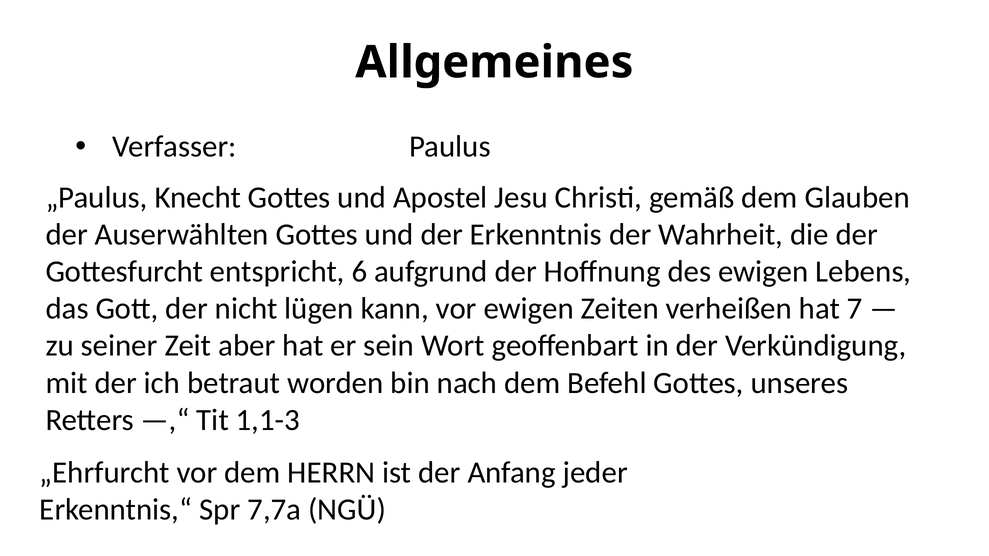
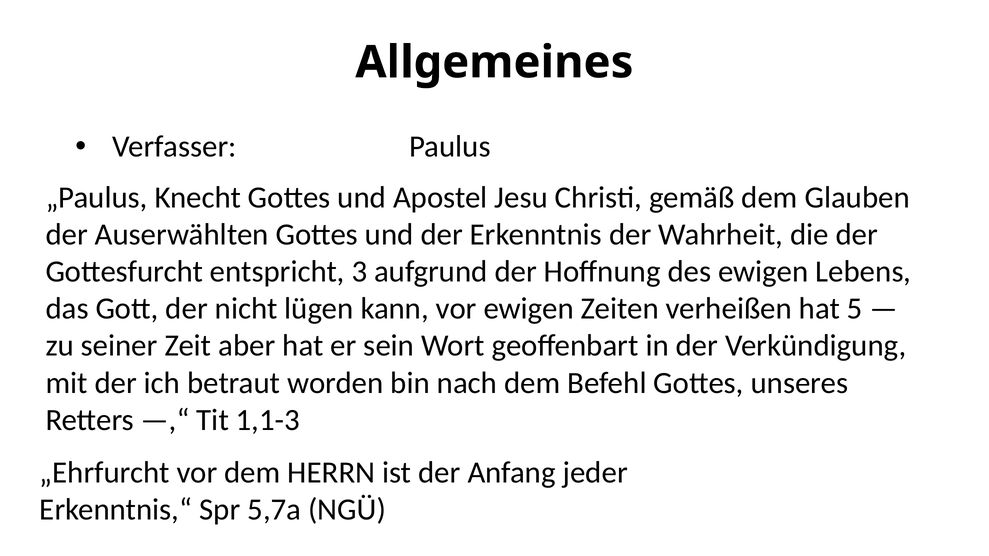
6: 6 -> 3 (359, 272)
7: 7 -> 5 (855, 309)
7,7a: 7,7a -> 5,7a (274, 510)
